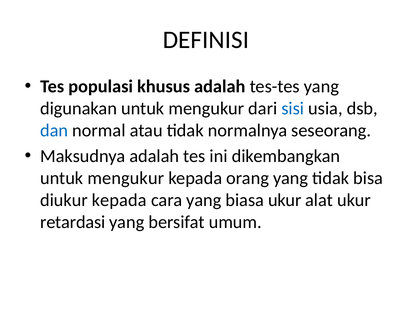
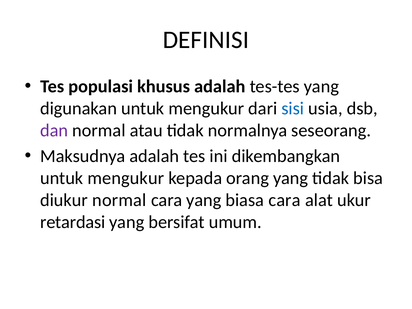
dan colour: blue -> purple (54, 130)
diukur kepada: kepada -> normal (119, 200)
biasa ukur: ukur -> cara (285, 200)
